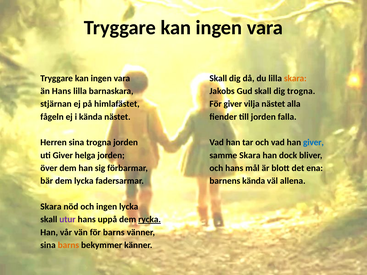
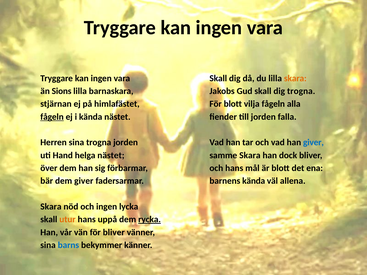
än Hans: Hans -> Sions (62, 91)
För giver: giver -> blott (233, 104)
vilja nästet: nästet -> fågeln (273, 104)
fågeln underline: none -> present (52, 117)
uti Giver: Giver -> Hand (63, 155)
helga jorden: jorden -> nästet (111, 155)
dem lycka: lycka -> giver (84, 181)
utur colour: purple -> orange (67, 220)
för barns: barns -> bliver (114, 232)
barns colour: orange -> blue (68, 245)
